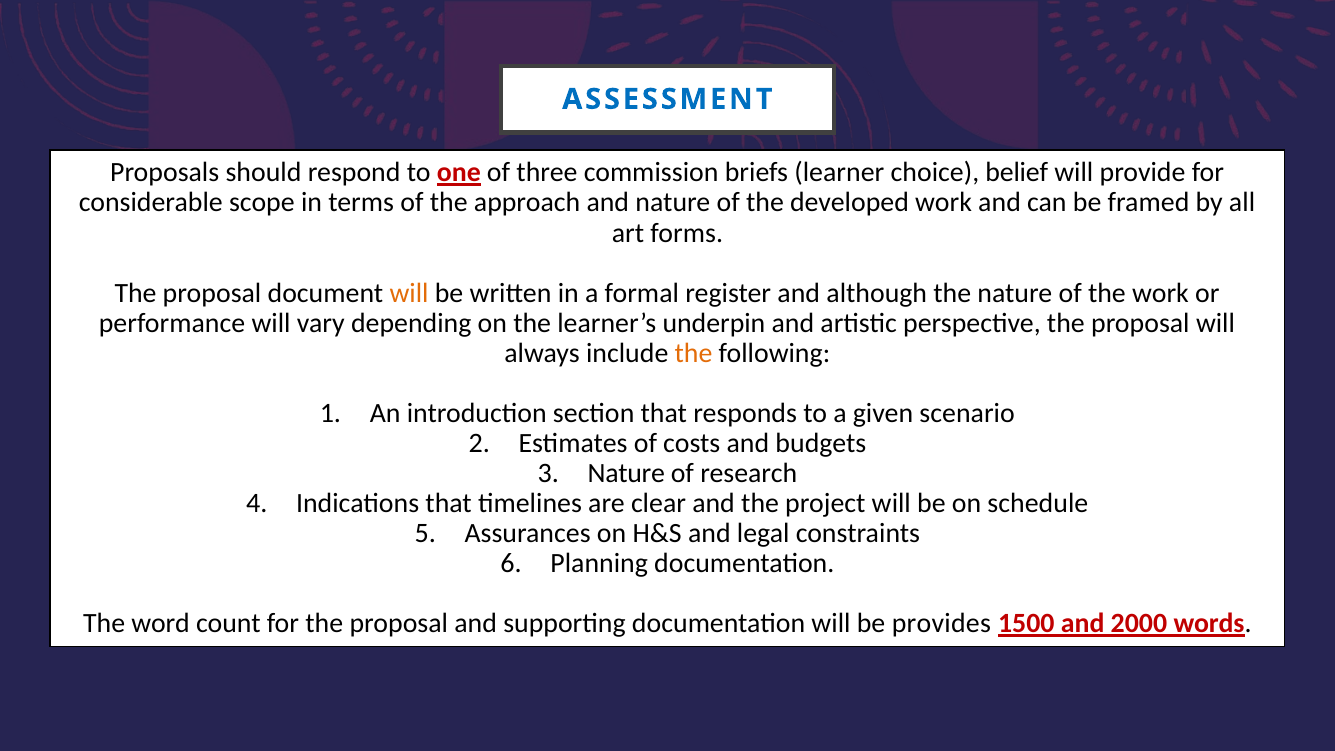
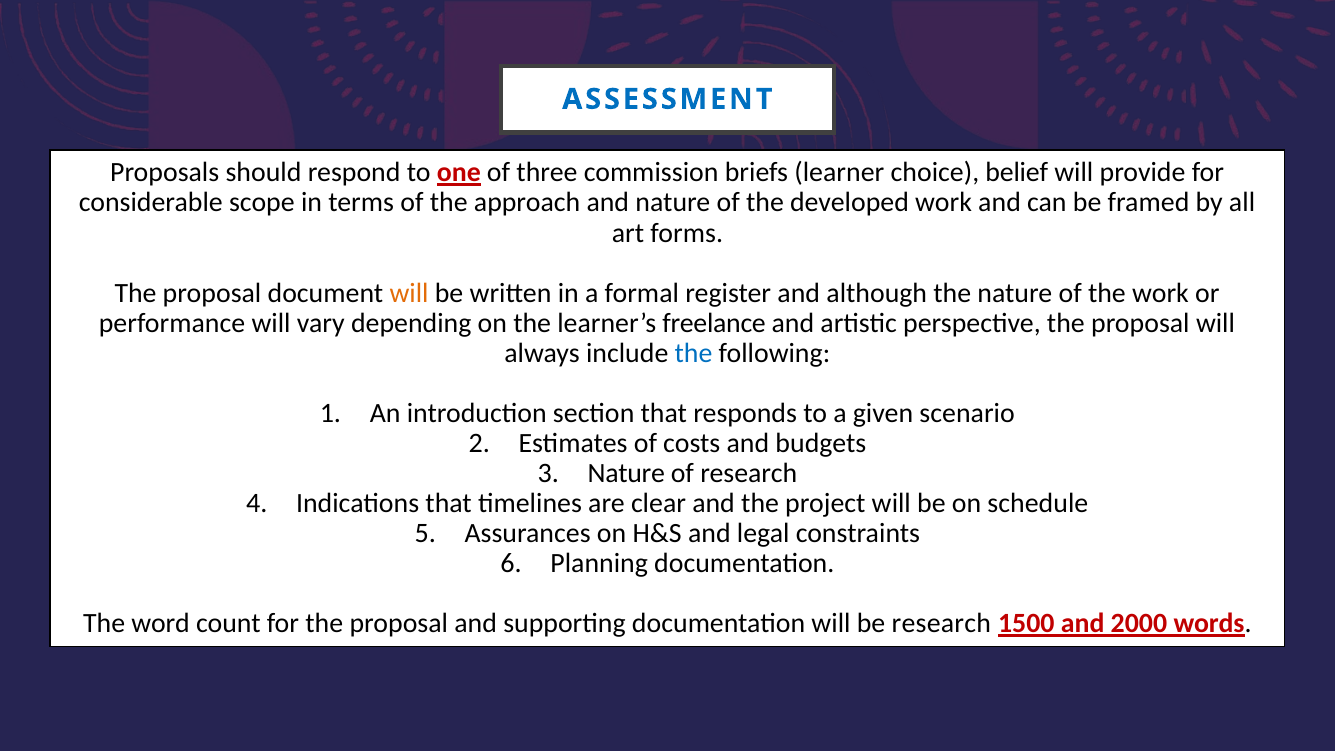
underpin: underpin -> freelance (714, 323)
the colour: orange -> blue (694, 353)
be provides: provides -> research (941, 623)
